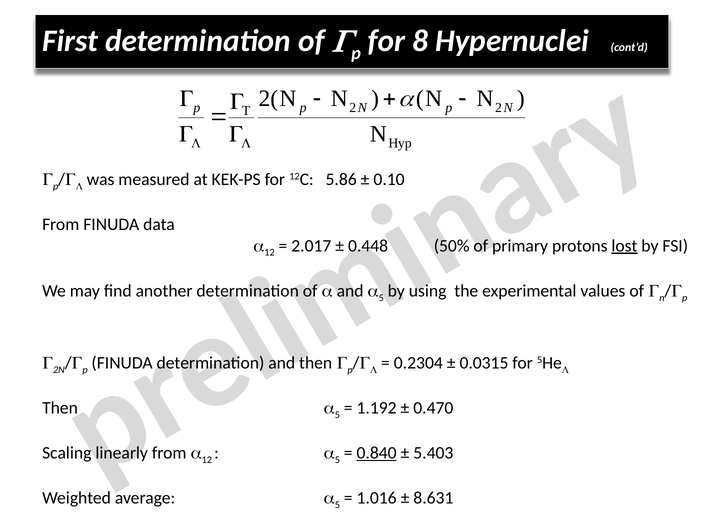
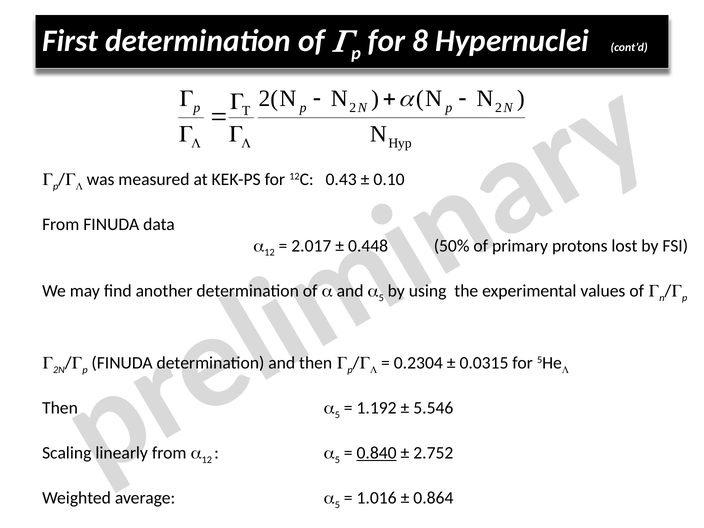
5.86: 5.86 -> 0.43 (341, 179)
lost underline: present -> none (624, 246)
0.470: 0.470 -> 5.546 (433, 408)
5.403: 5.403 -> 2.752 (433, 453)
8.631: 8.631 -> 0.864 (433, 498)
